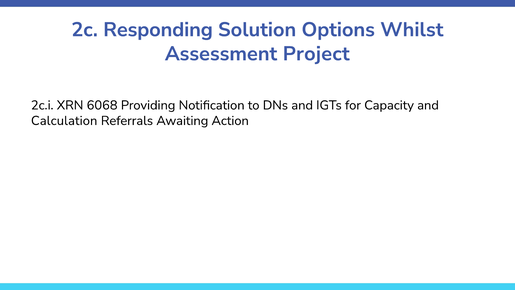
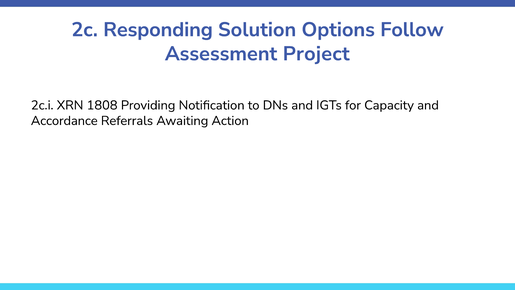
Whilst: Whilst -> Follow (412, 30)
6068: 6068 -> 1808 (102, 105)
Calculation: Calculation -> Accordance (64, 121)
